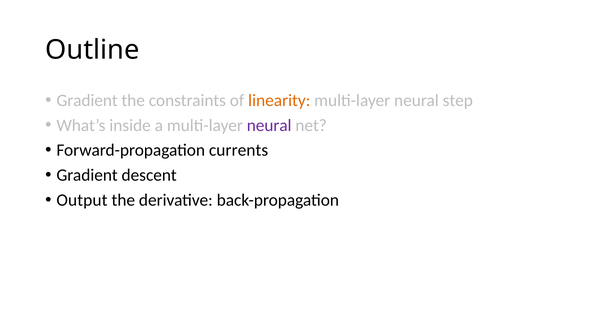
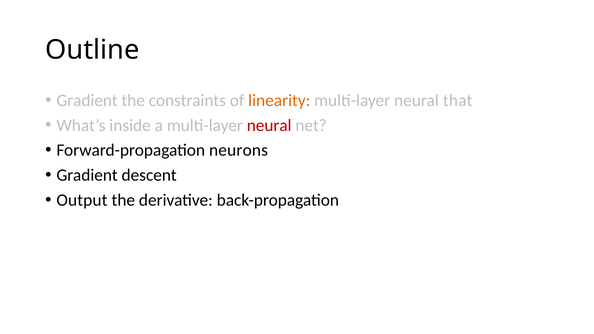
step: step -> that (458, 100)
neural colour: purple -> red (269, 125)
currents: currents -> neurons (239, 150)
